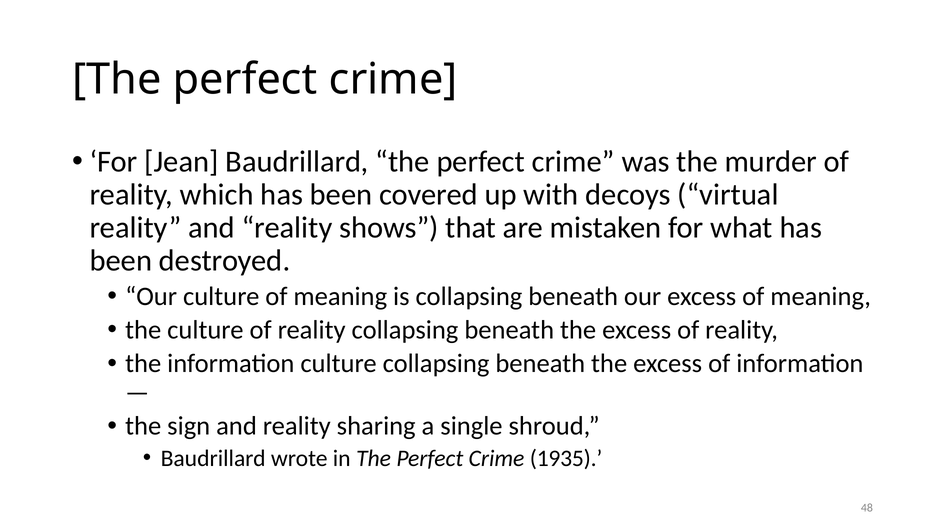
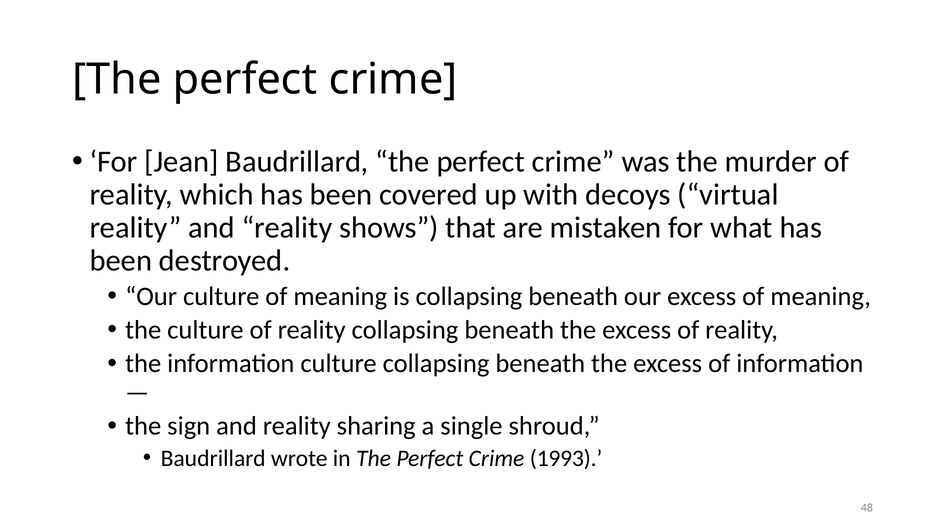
1935: 1935 -> 1993 (566, 458)
